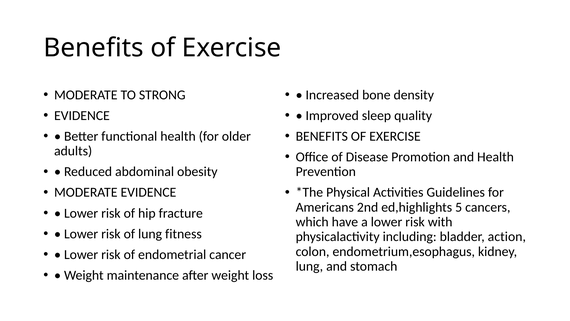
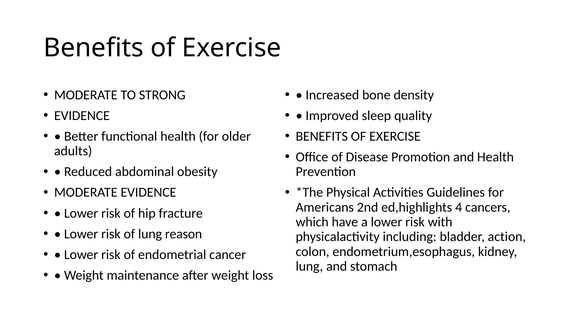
5: 5 -> 4 (459, 207)
fitness: fitness -> reason (184, 234)
